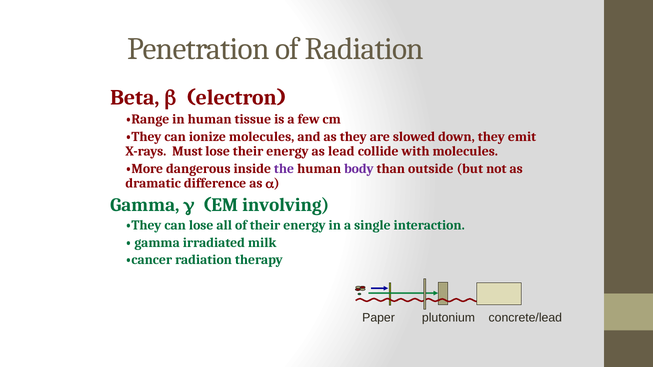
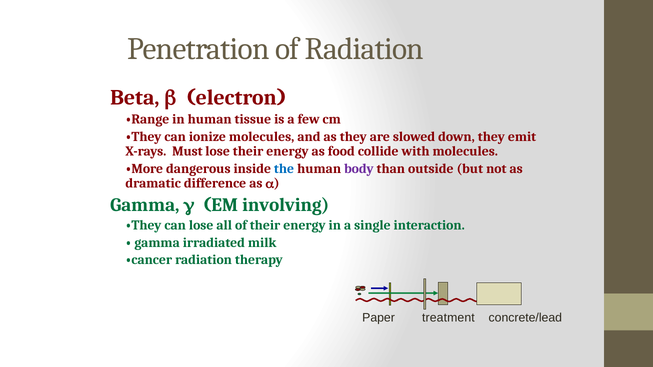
lead: lead -> food (341, 151)
the colour: purple -> blue (284, 169)
plutonium: plutonium -> treatment (448, 318)
